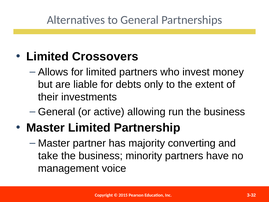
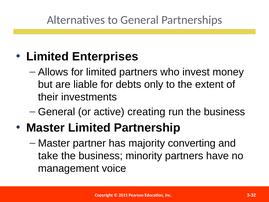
Crossovers: Crossovers -> Enterprises (105, 56)
allowing: allowing -> creating (146, 112)
